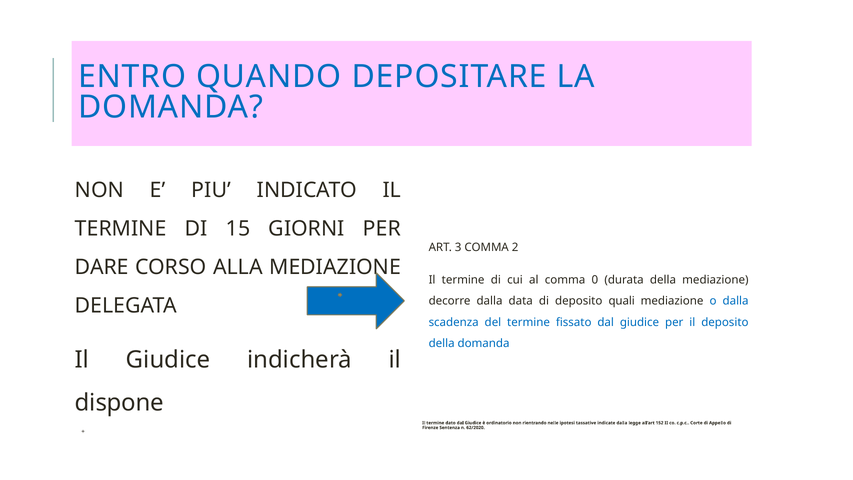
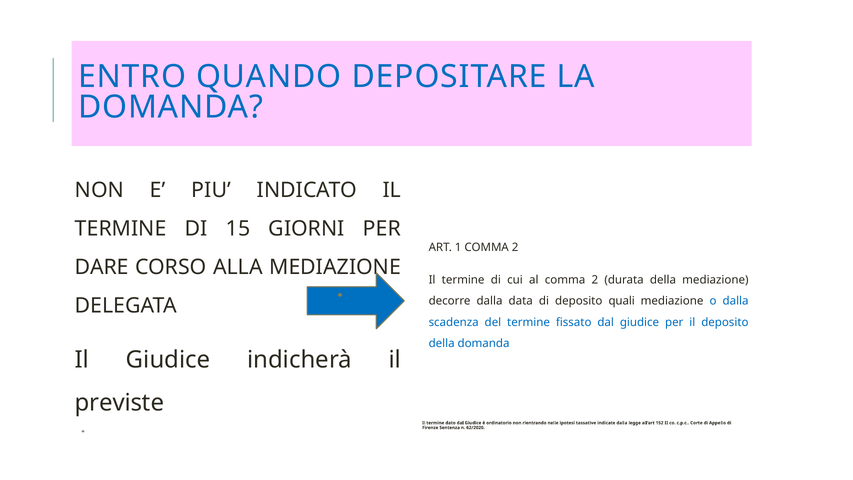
3: 3 -> 1 (458, 247)
al comma 0: 0 -> 2 (595, 280)
dispone: dispone -> previste (119, 403)
